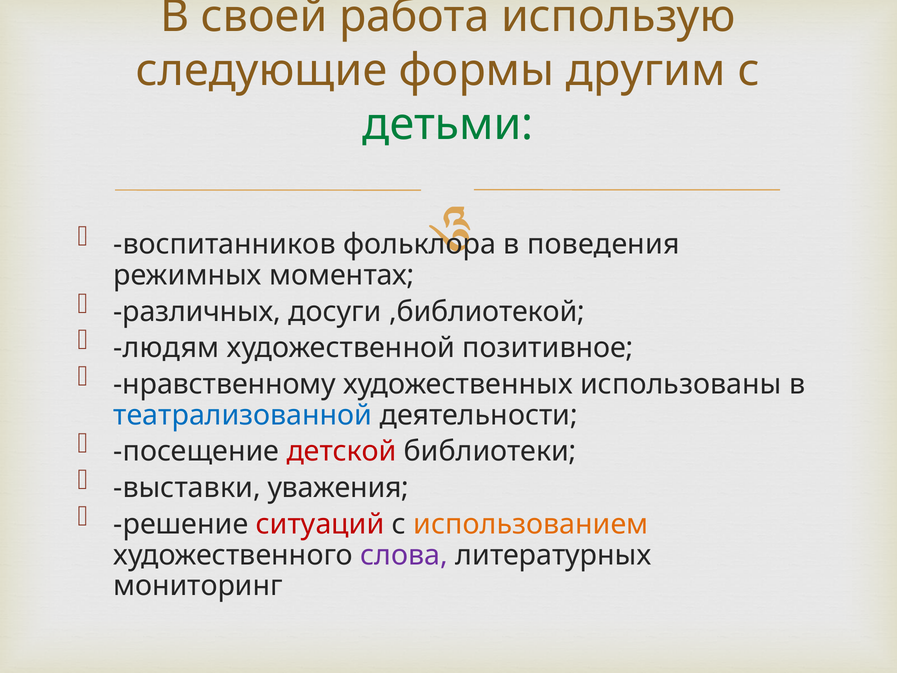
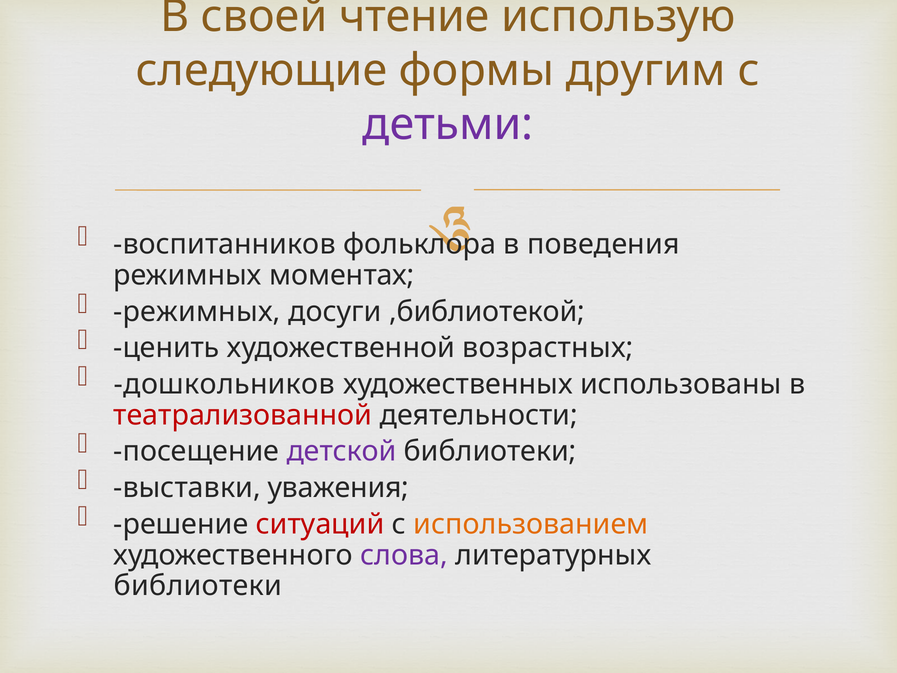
работа: работа -> чтение (414, 17)
детьми colour: green -> purple (448, 124)
различных: различных -> режимных (197, 311)
людям: людям -> ценить (167, 348)
позитивное: позитивное -> возрастных (548, 348)
нравственному: нравственному -> дошкольников (224, 384)
театрализованной colour: blue -> red (243, 415)
детской colour: red -> purple (342, 451)
мониторинг: мониторинг -> библиотеки (198, 586)
